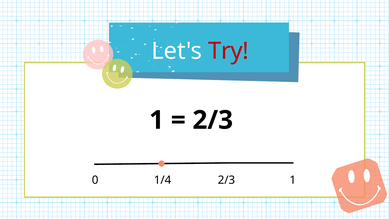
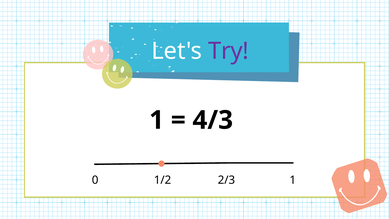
Try colour: red -> purple (228, 51)
2/3: 2/3 -> 4/3 (213, 120)
1/4: 1/4 -> 1/2 (163, 180)
